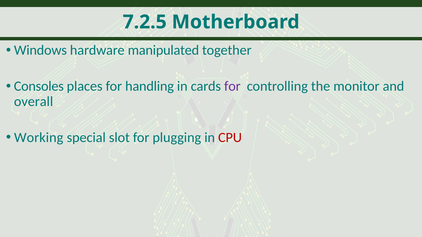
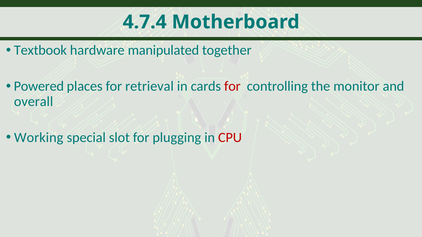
7.2.5: 7.2.5 -> 4.7.4 (145, 22)
Windows: Windows -> Textbook (40, 50)
Consoles: Consoles -> Powered (39, 86)
handling: handling -> retrieval (149, 86)
for colour: purple -> red (232, 86)
